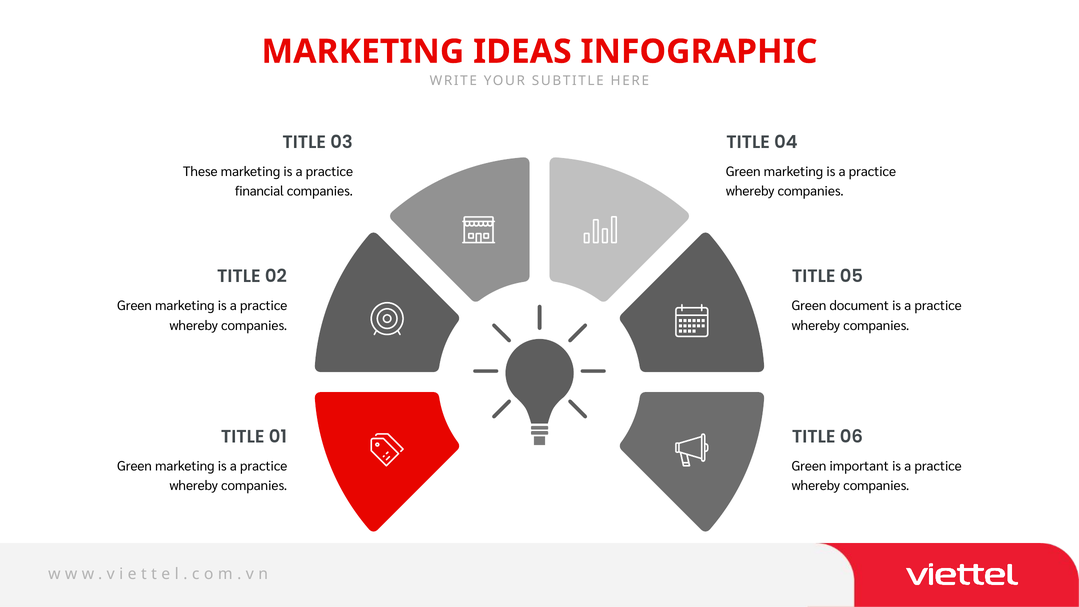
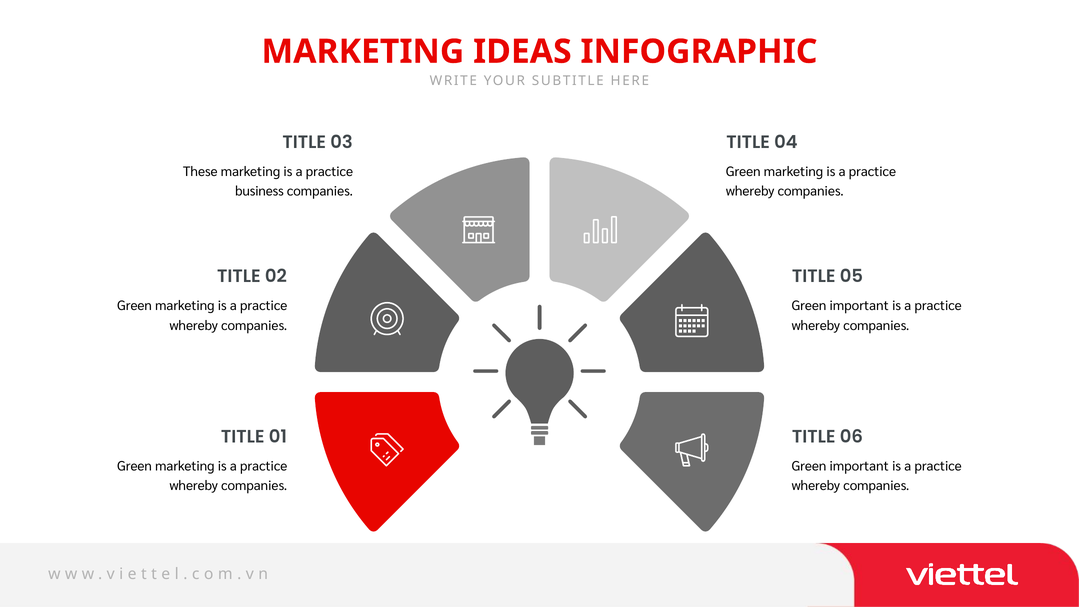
financial: financial -> business (259, 191)
document: document -> important (859, 306)
